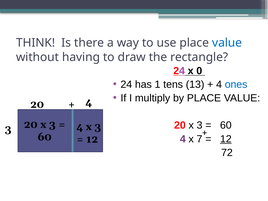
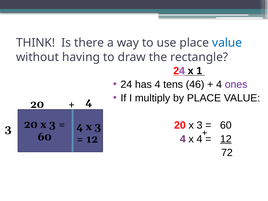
0: 0 -> 1 (199, 71)
has 1: 1 -> 4 (158, 84)
13: 13 -> 46 (195, 84)
ones colour: blue -> purple (236, 84)
x 7: 7 -> 4 (199, 139)
